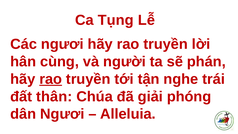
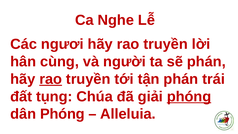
Tụng: Tụng -> Nghe (116, 20)
tận nghe: nghe -> phán (181, 79)
thân: thân -> tụng (54, 96)
phóng underline: none -> present (189, 96)
dân Ngươi: Ngươi -> Phóng (62, 114)
